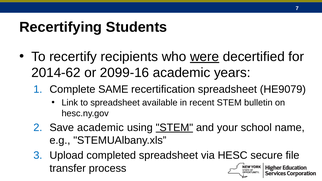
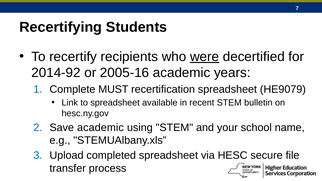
2014-62: 2014-62 -> 2014-92 (56, 73)
2099-16: 2099-16 -> 2005-16 (125, 73)
SAME: SAME -> MUST (113, 89)
STEM underline: present -> none (174, 128)
